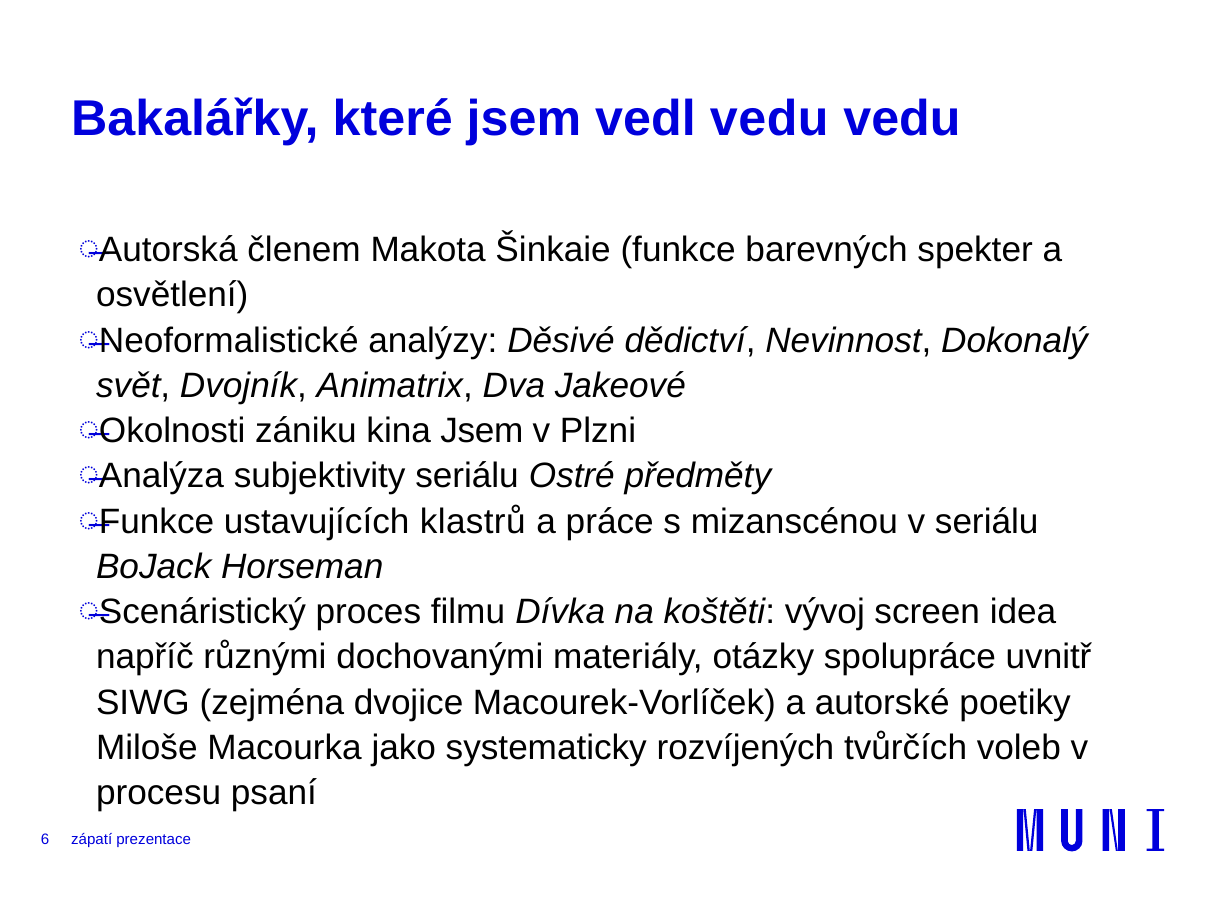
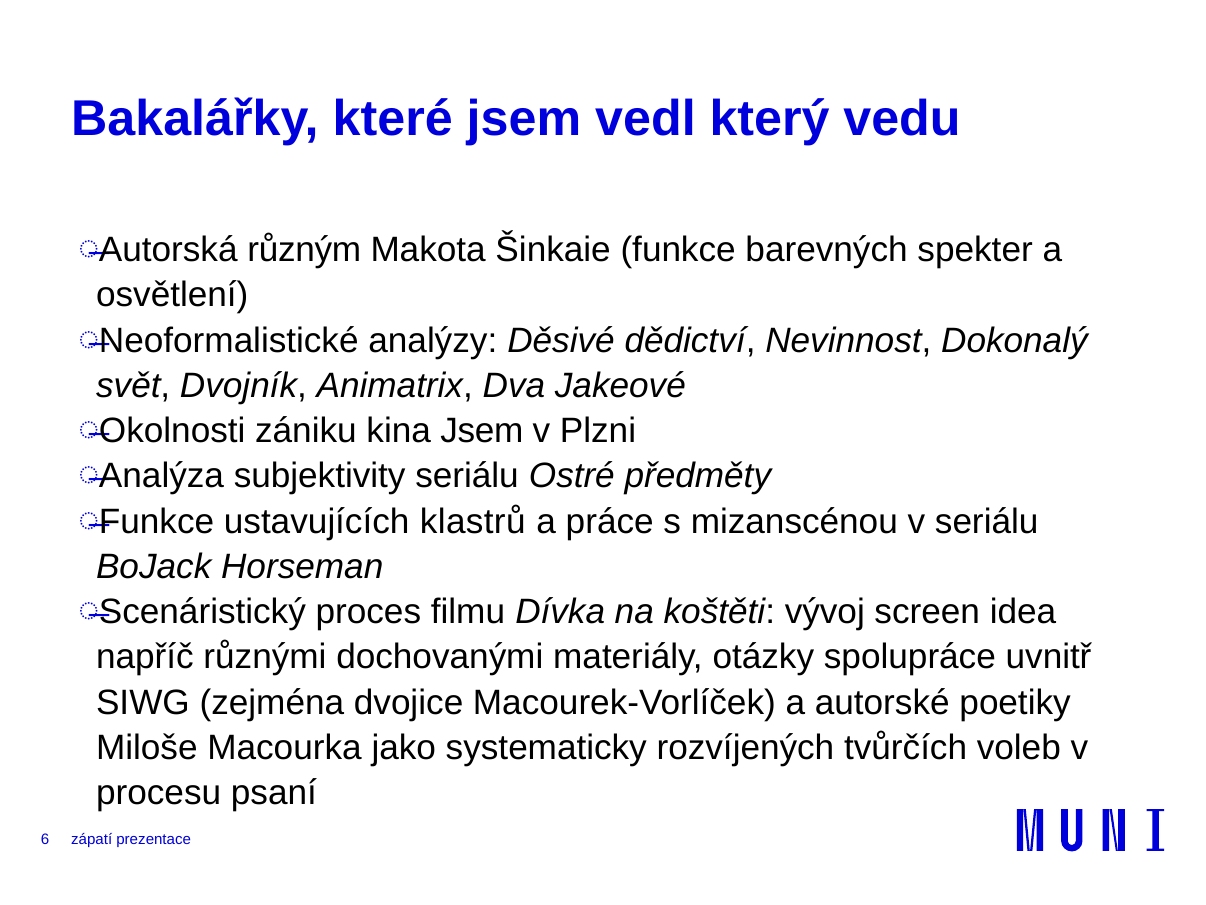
vedl vedu: vedu -> který (769, 119)
členem: členem -> různým (304, 250)
